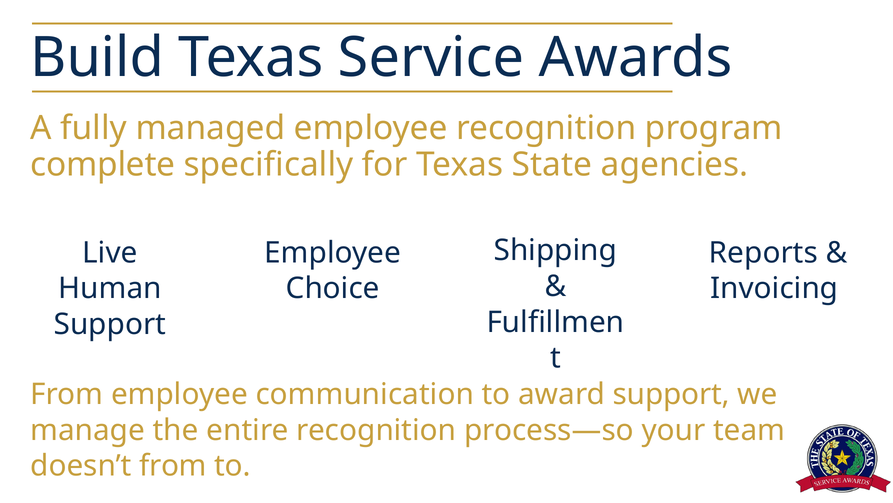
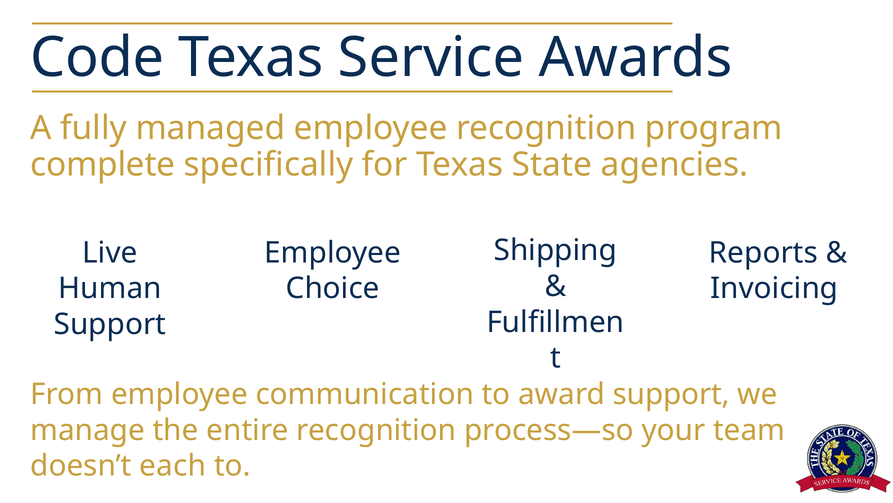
Build: Build -> Code (97, 58)
doesn’t from: from -> each (173, 465)
